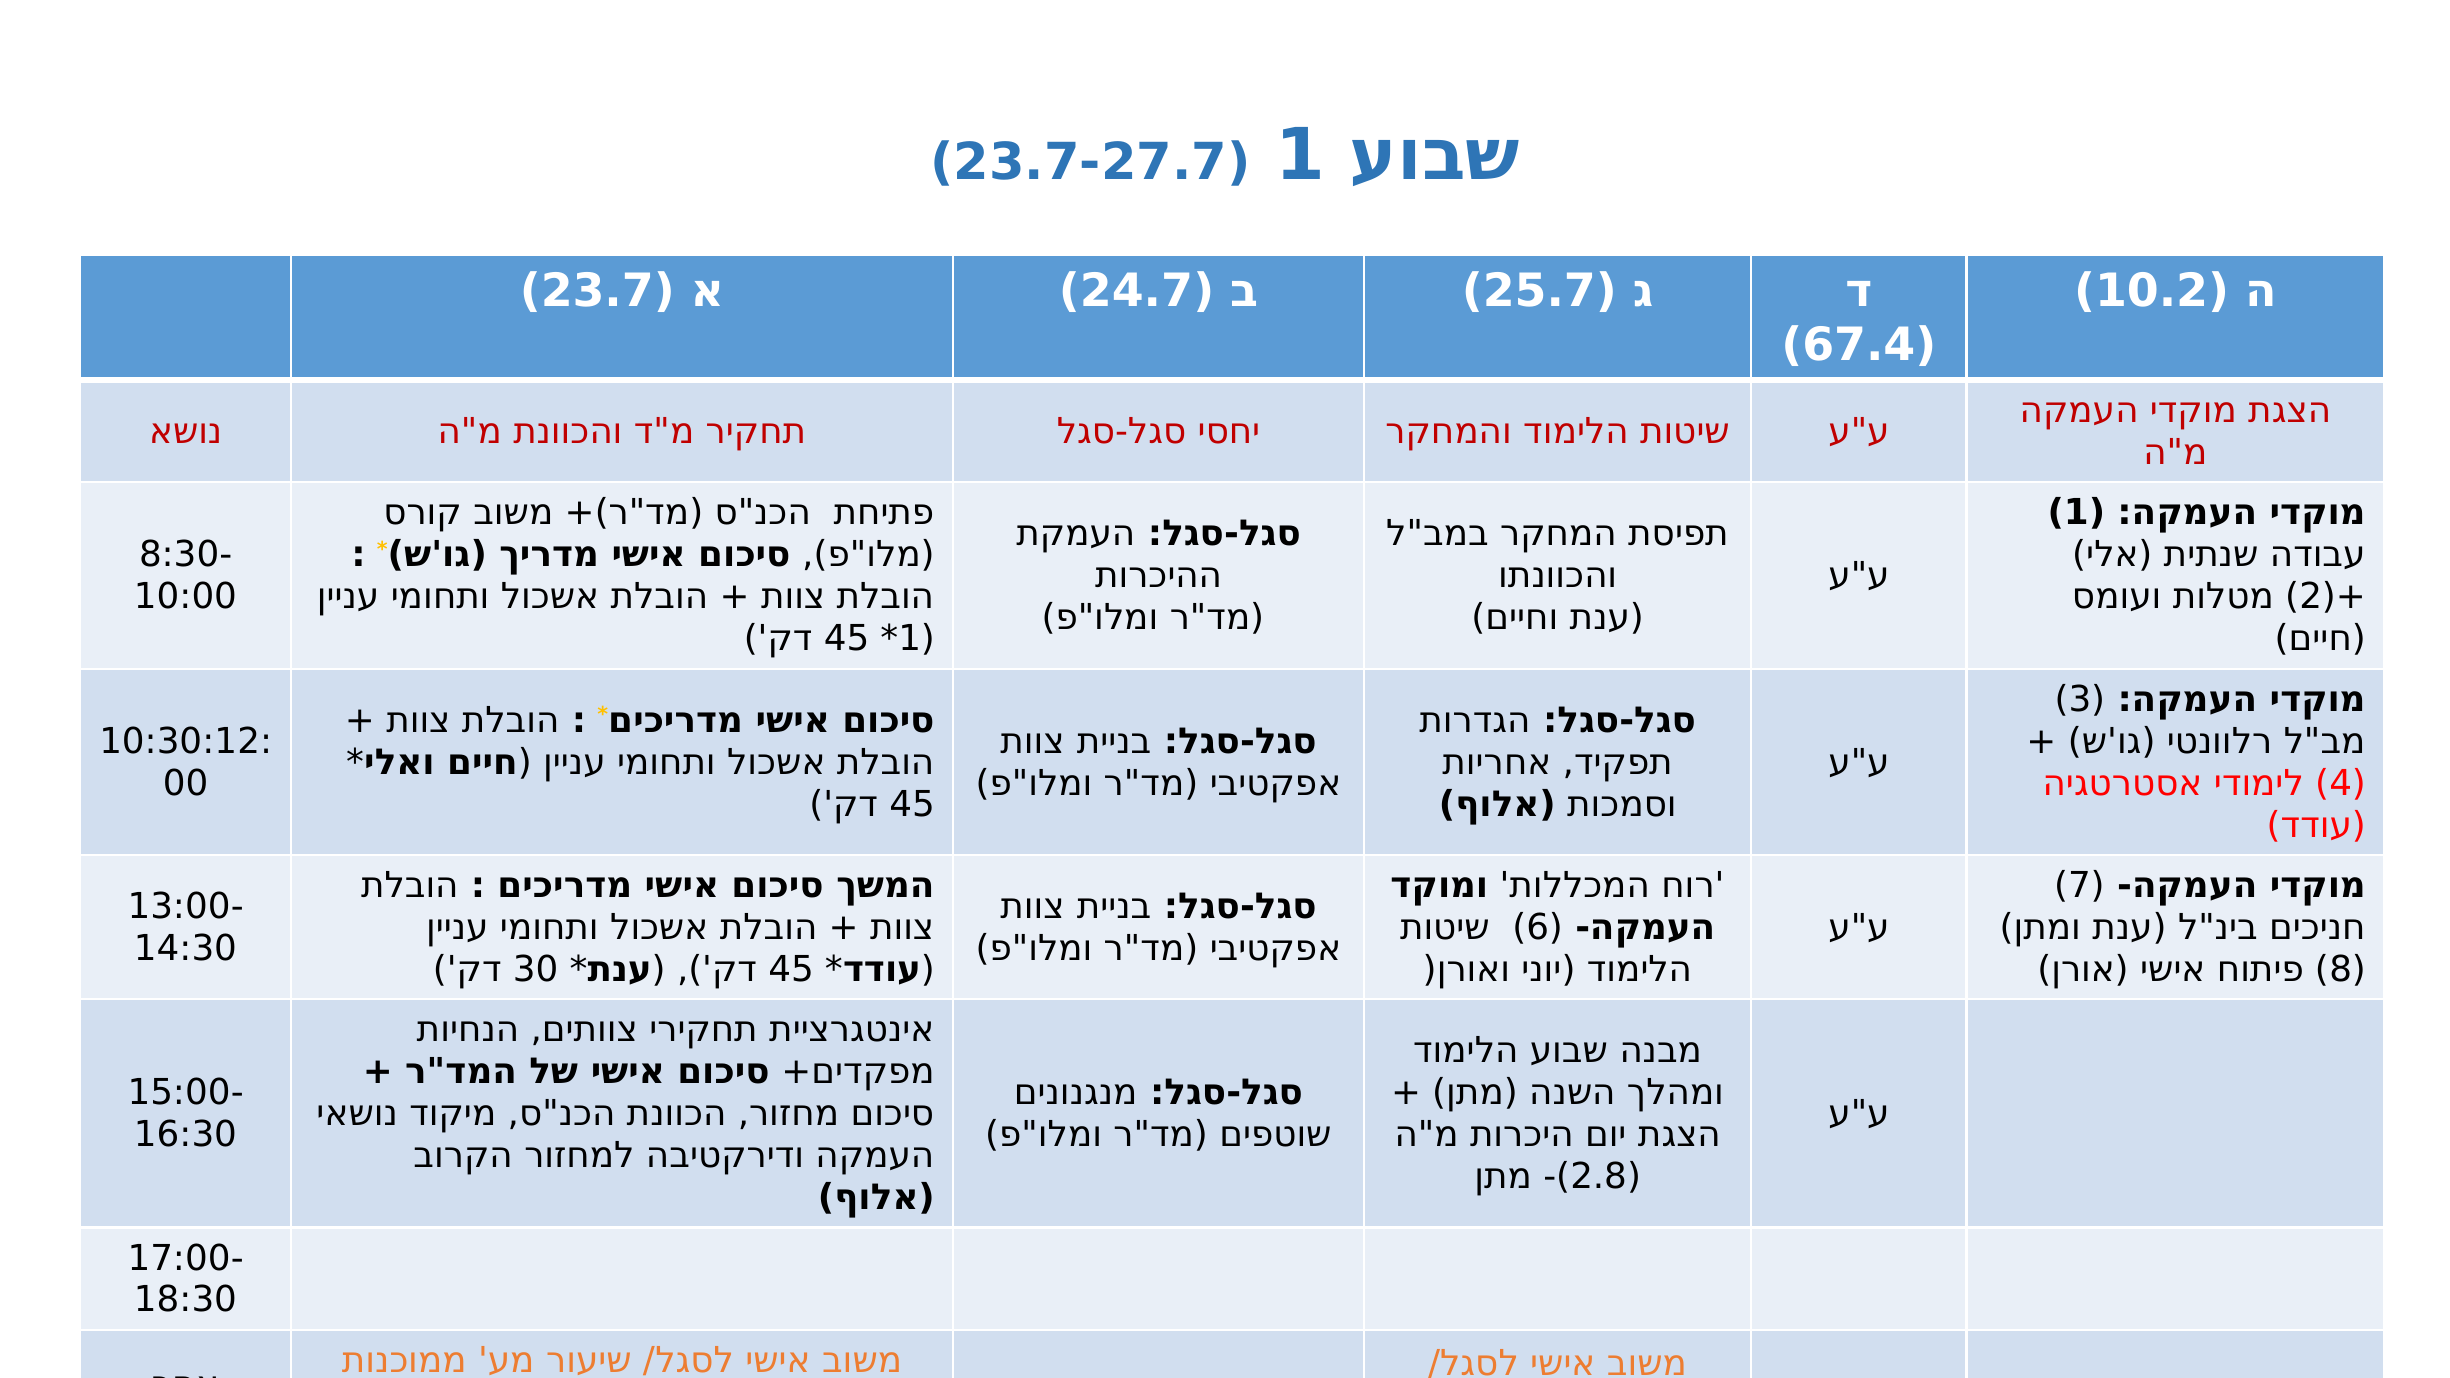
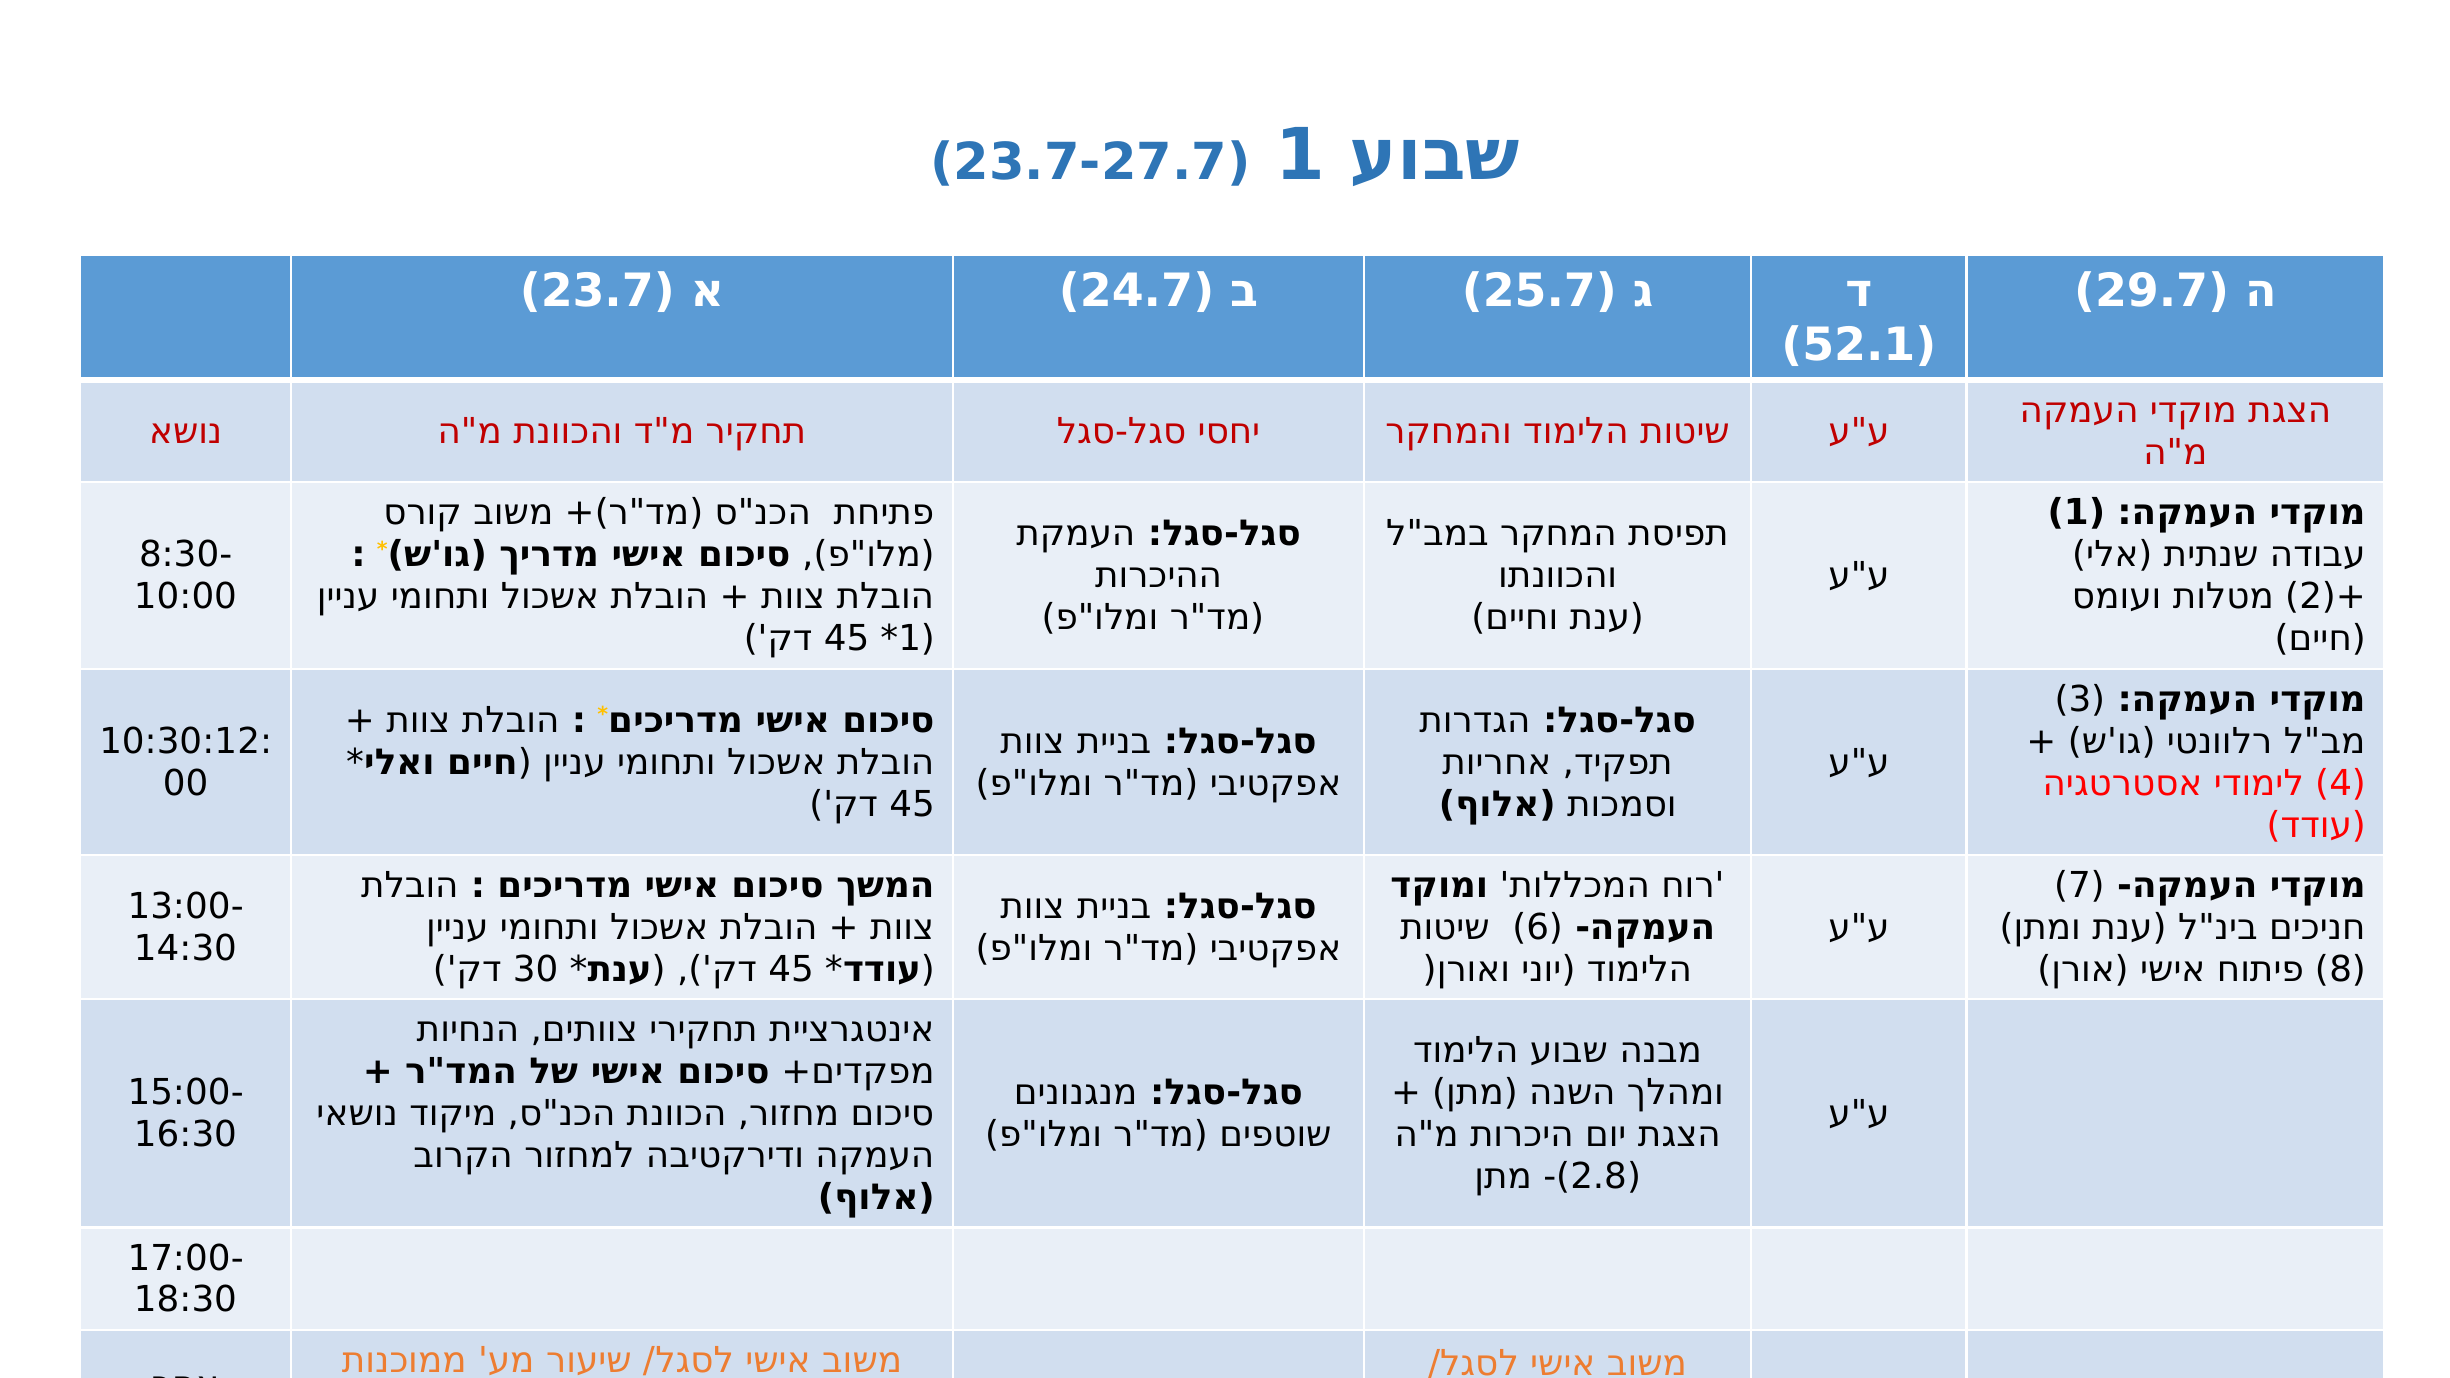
10.2: 10.2 -> 29.7 (2152, 292)
67.4: 67.4 -> 52.1 (1859, 345)
